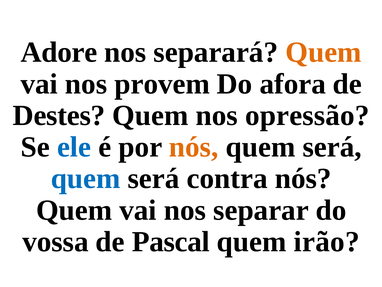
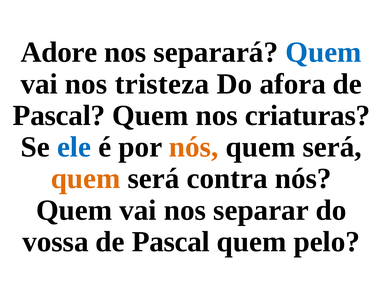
Quem colour: orange -> blue (323, 52)
provem: provem -> tristeza (162, 84)
Destes: Destes -> Pascal (59, 115)
opressão: opressão -> criaturas (308, 115)
quem colour: blue -> orange (86, 178)
irão: irão -> pelo (327, 241)
